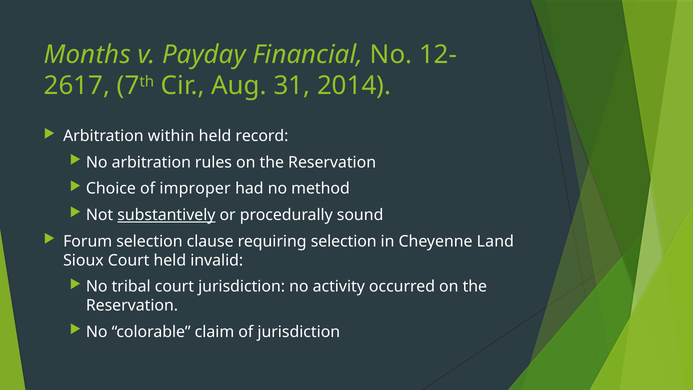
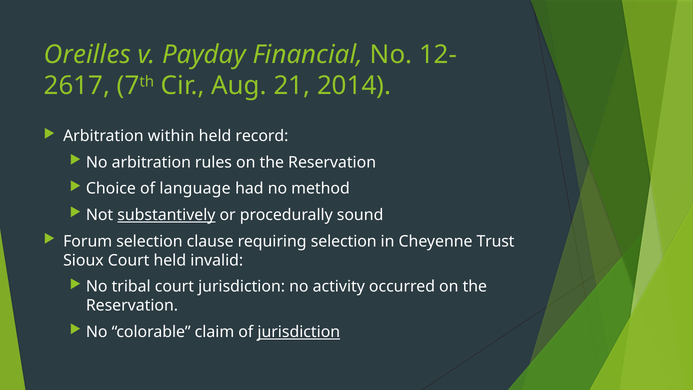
Months: Months -> Oreilles (87, 55)
31: 31 -> 21 (292, 86)
improper: improper -> language (195, 189)
Land: Land -> Trust (496, 241)
jurisdiction underline: none -> present (299, 332)
